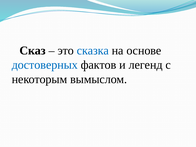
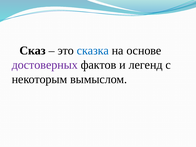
достоверных colour: blue -> purple (45, 65)
